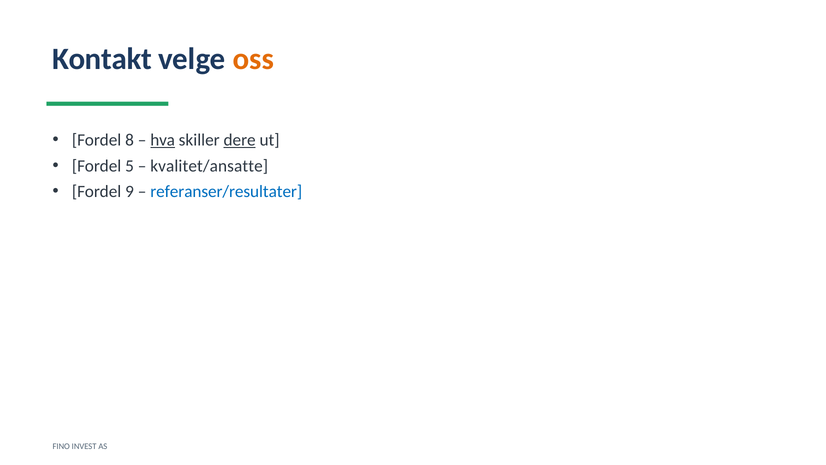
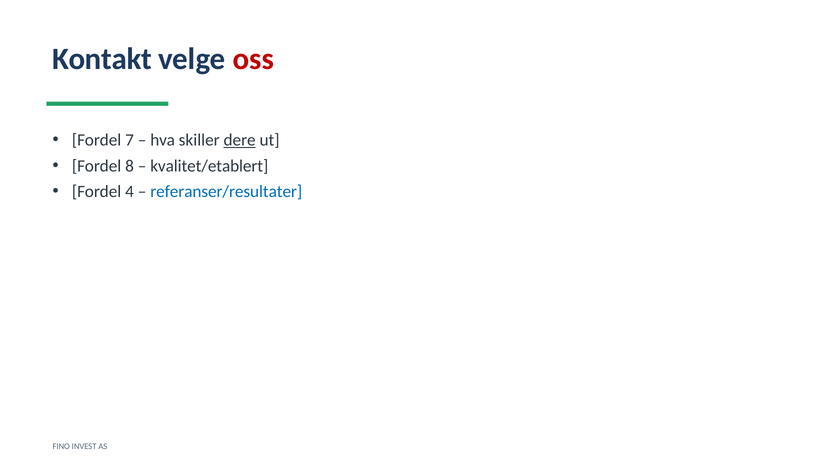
oss colour: orange -> red (253, 59)
8: 8 -> 7 (130, 140)
hva underline: present -> none (163, 140)
5: 5 -> 8 (130, 166)
kvalitet/ansatte: kvalitet/ansatte -> kvalitet/etablert (209, 166)
9: 9 -> 4 (130, 192)
